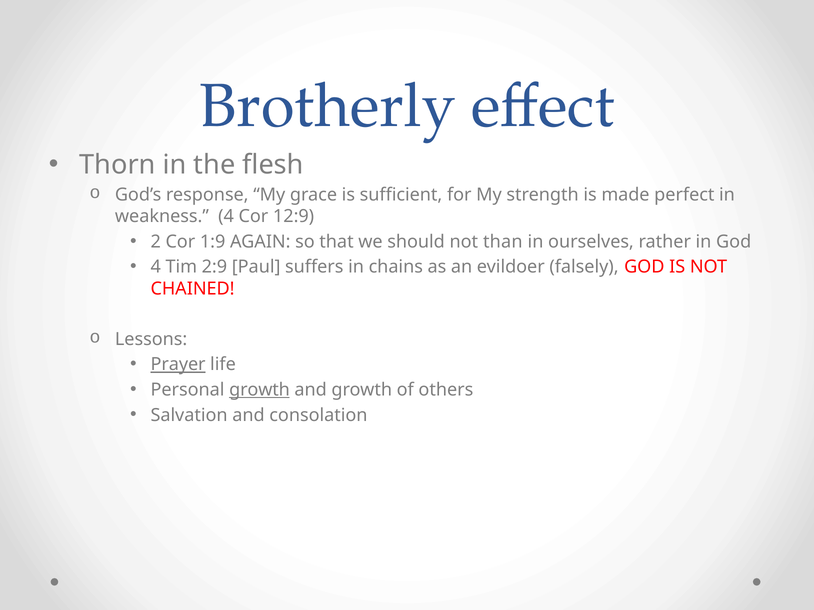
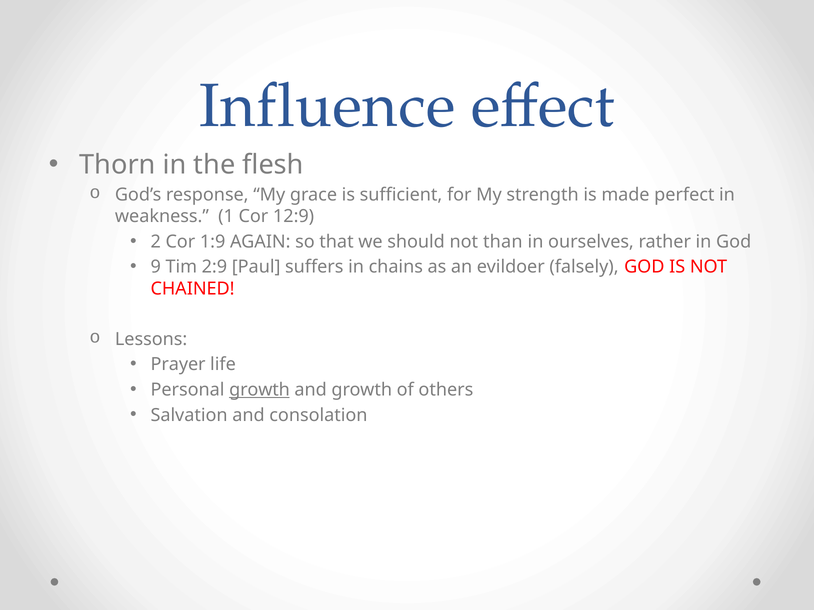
Brotherly: Brotherly -> Influence (327, 106)
weakness 4: 4 -> 1 (226, 217)
4: 4 -> 9 (156, 267)
Prayer underline: present -> none (178, 365)
